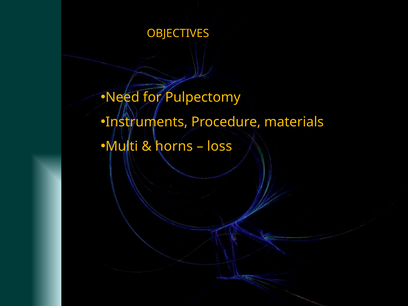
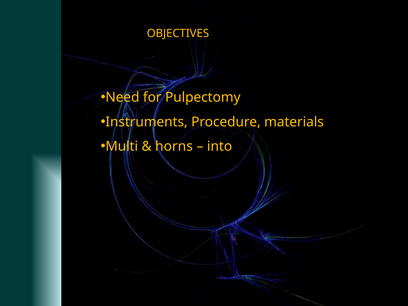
loss: loss -> into (220, 146)
